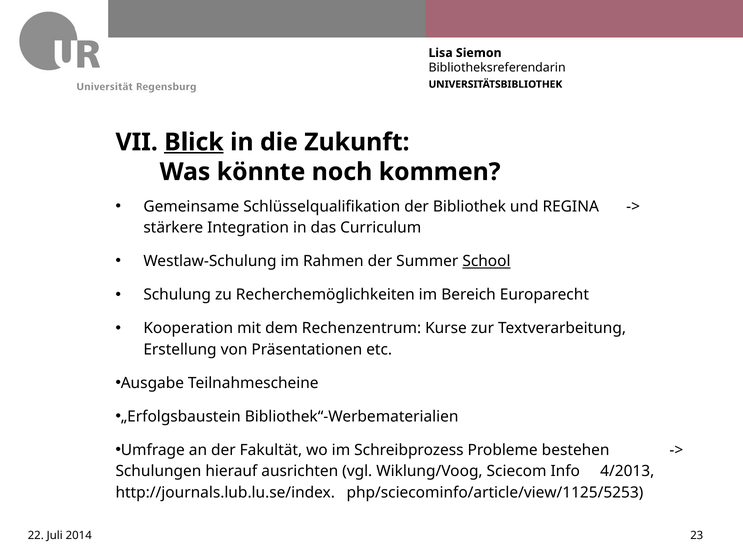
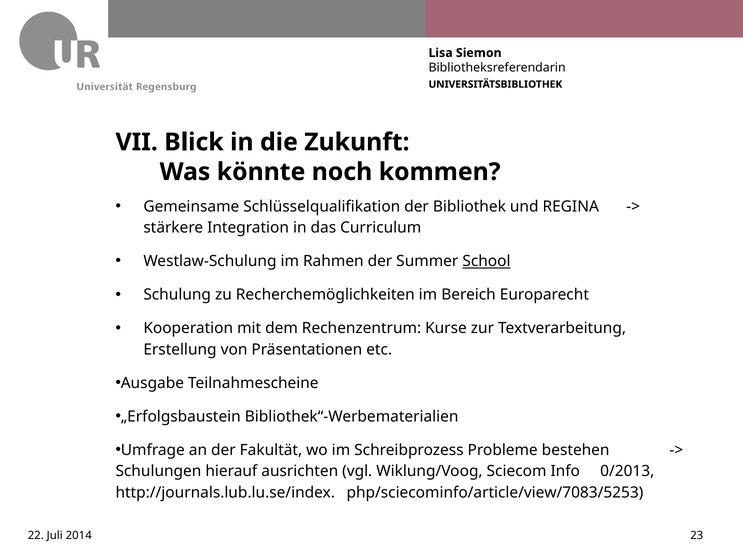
Blick underline: present -> none (194, 142)
4/2013: 4/2013 -> 0/2013 (627, 471)
php/sciecominfo/article/view/1125/5253: php/sciecominfo/article/view/1125/5253 -> php/sciecominfo/article/view/7083/5253 (495, 493)
